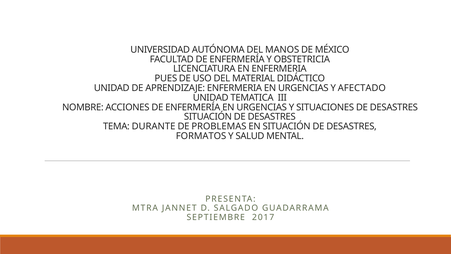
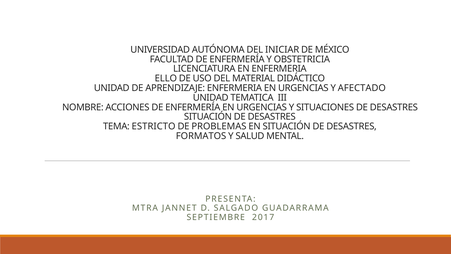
MANOS: MANOS -> INICIAR (282, 50)
PUES: PUES -> ELLO (166, 78)
DURANTE: DURANTE -> ESTRICTO (154, 126)
